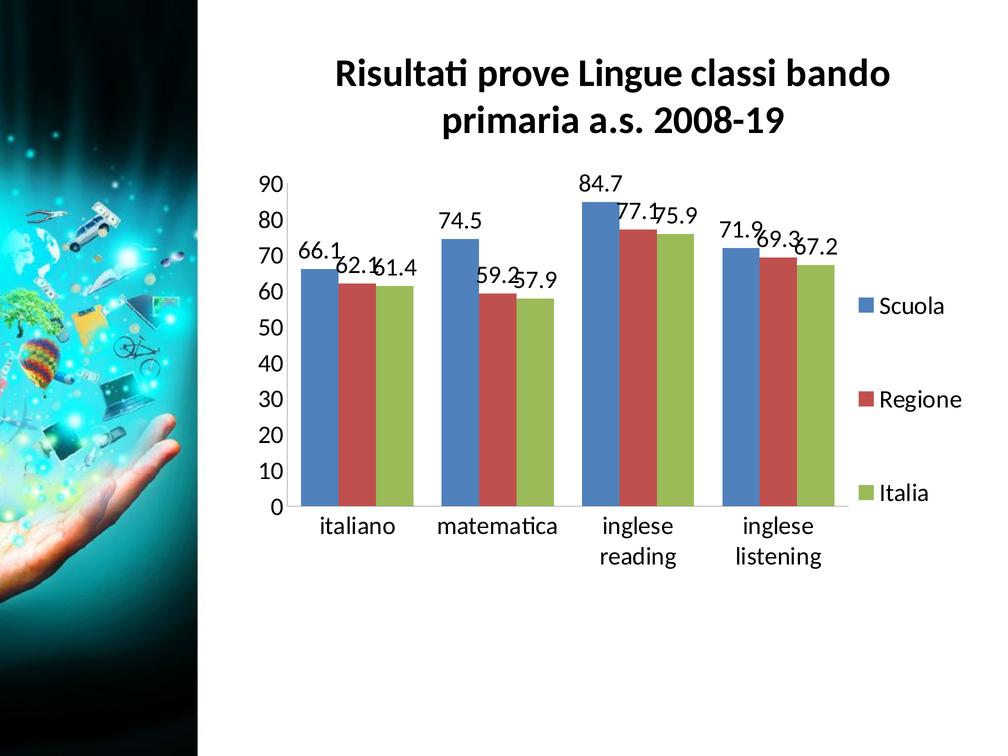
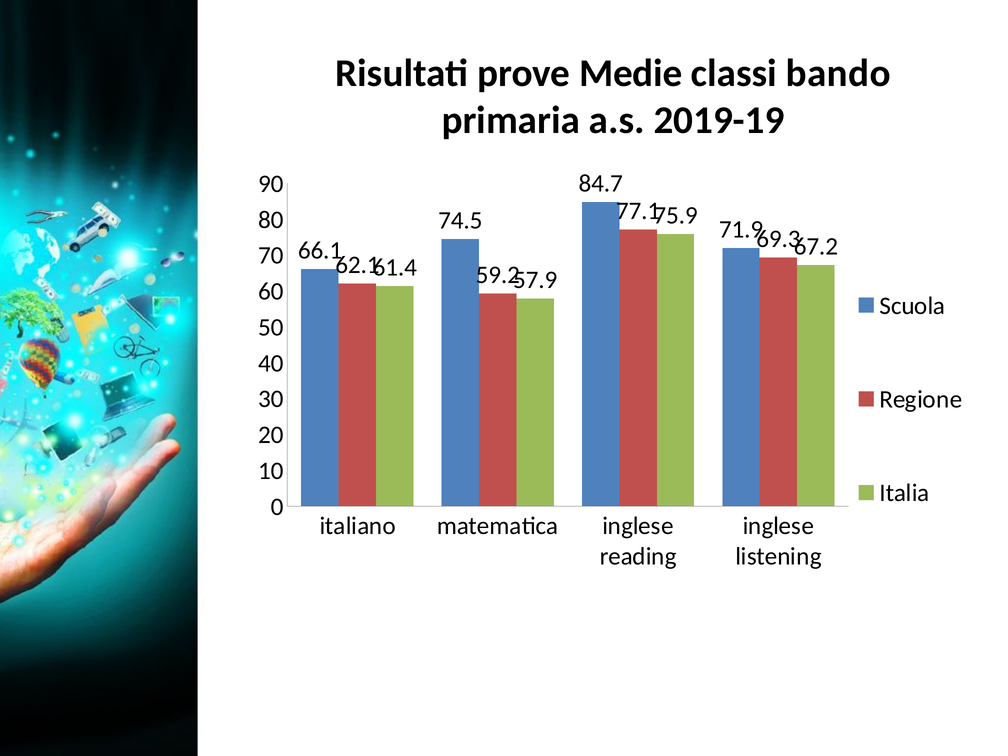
Lingue: Lingue -> Medie (631, 73)
2008-19: 2008-19 -> 2019-19 (719, 120)
